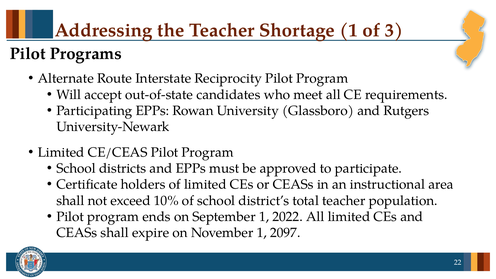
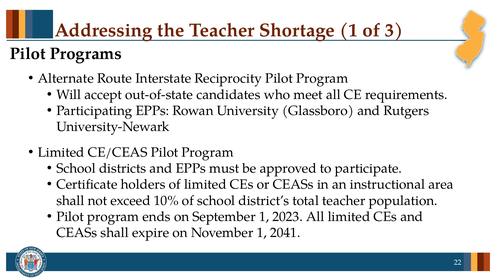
2022: 2022 -> 2023 (288, 217)
2097: 2097 -> 2041 (285, 233)
